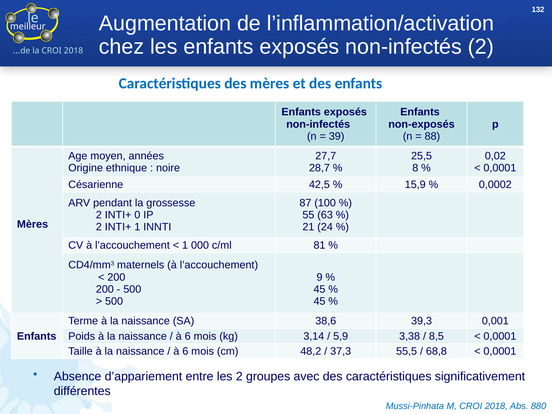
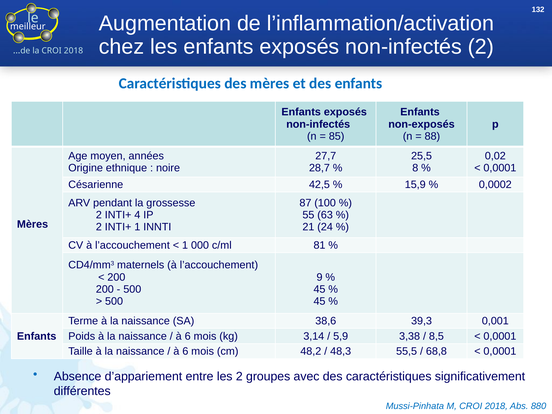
39: 39 -> 85 (337, 136)
0: 0 -> 4 (137, 215)
37,3: 37,3 -> 48,3 (341, 351)
